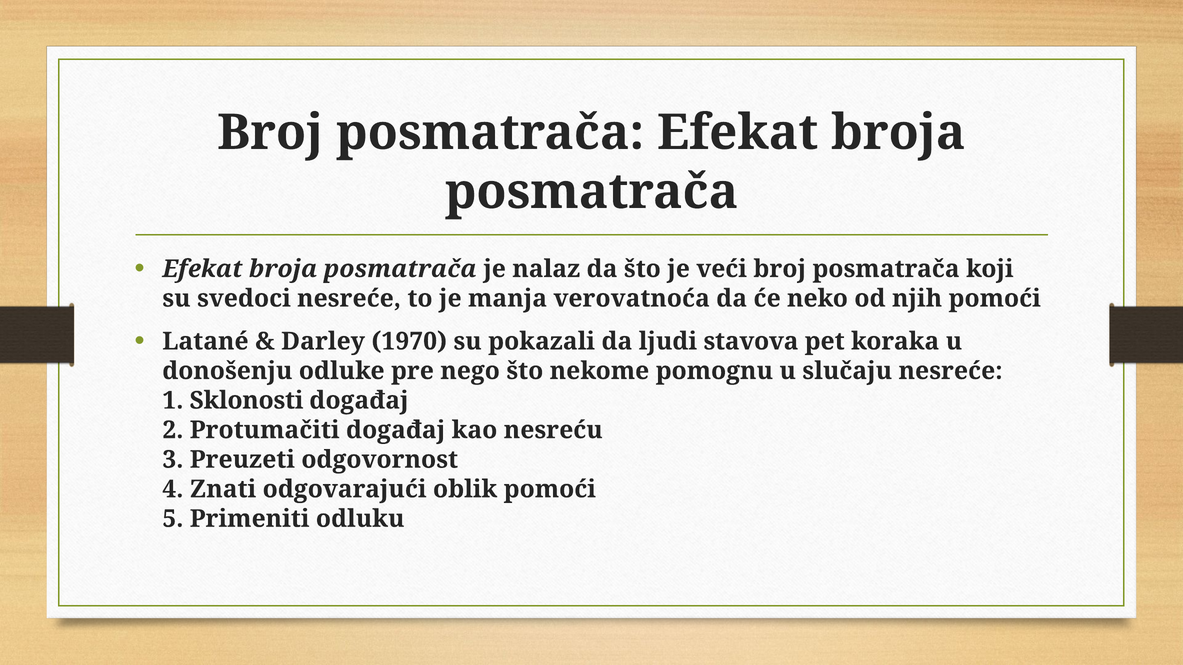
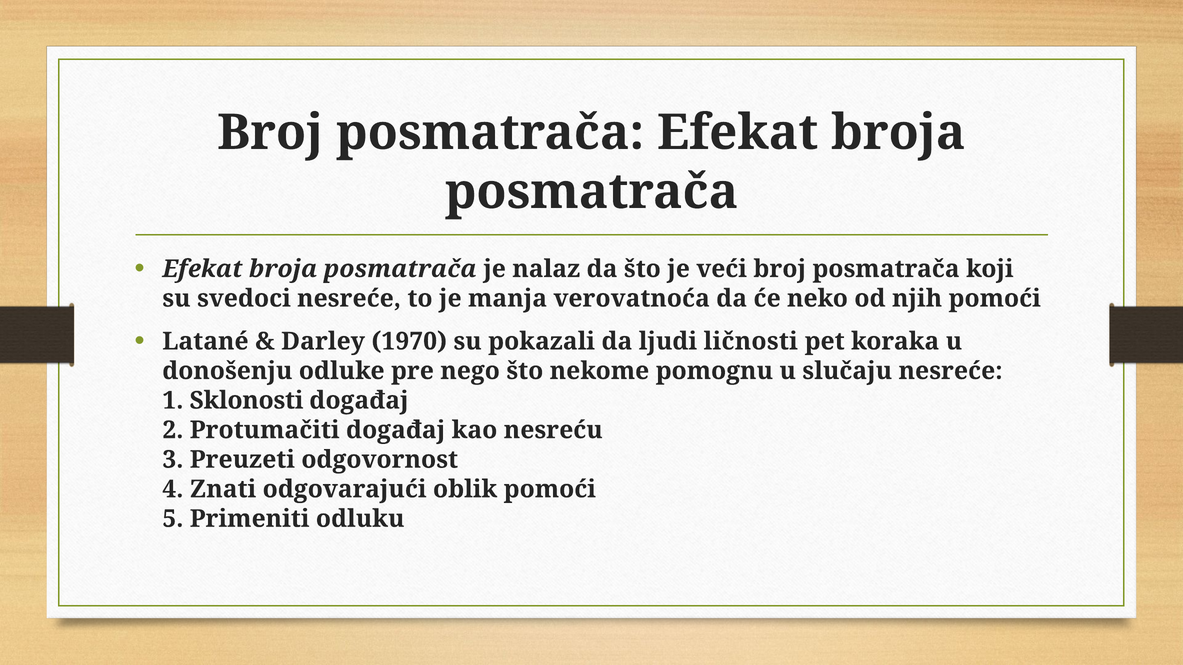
stavova: stavova -> ličnosti (751, 342)
